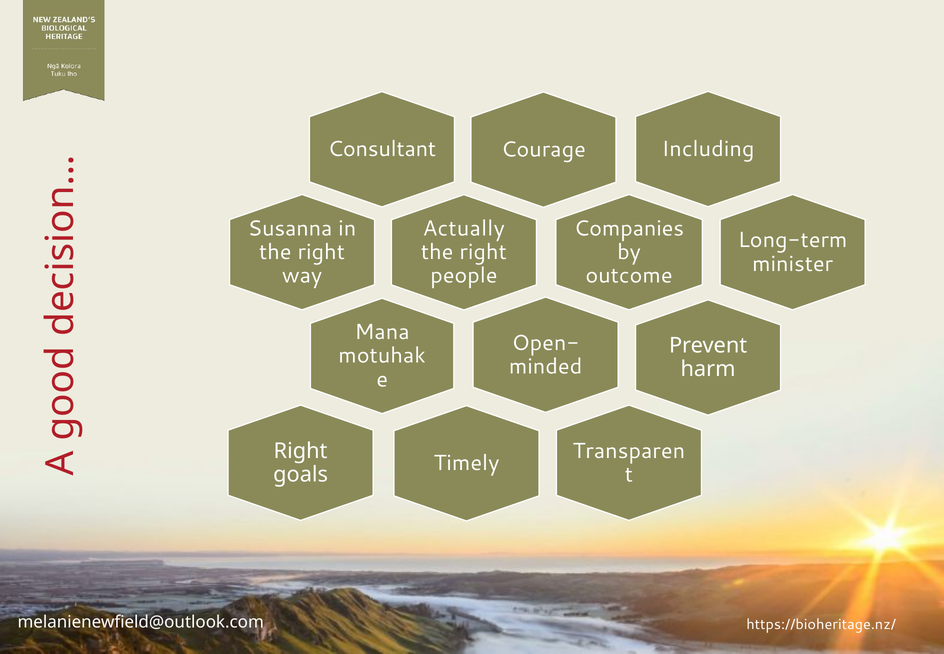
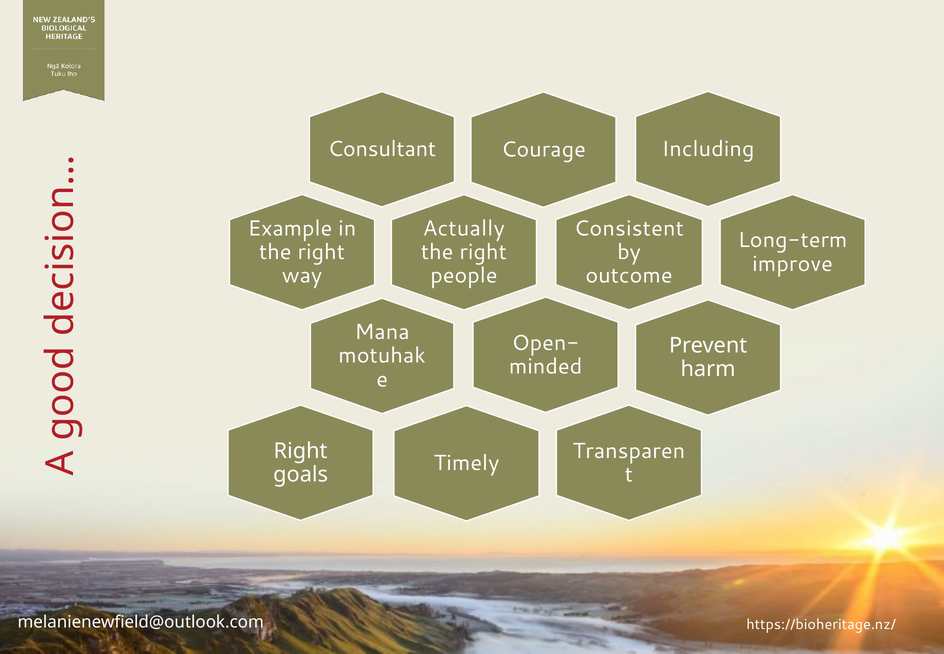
Susanna: Susanna -> Example (290, 228)
Companies: Companies -> Consistent (629, 228)
minister: minister -> improve (793, 264)
